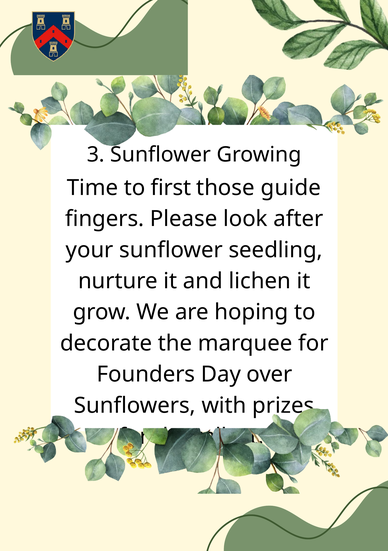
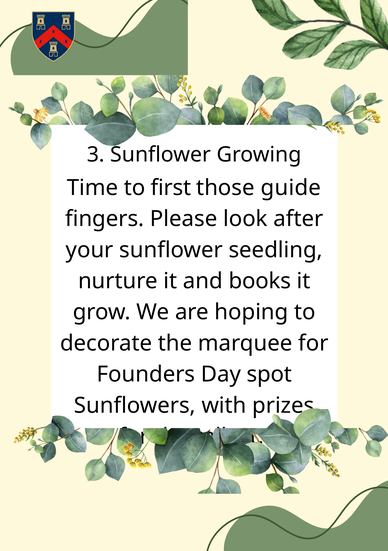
lichen: lichen -> books (260, 281)
over: over -> spot (269, 374)
